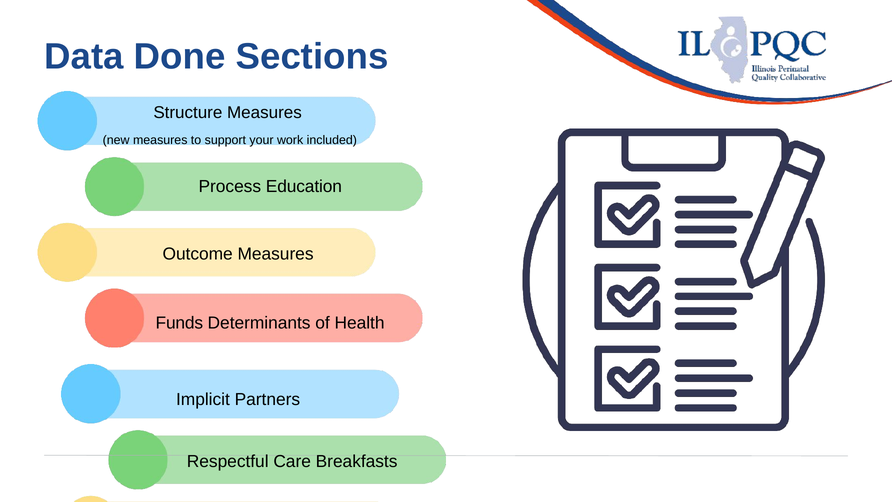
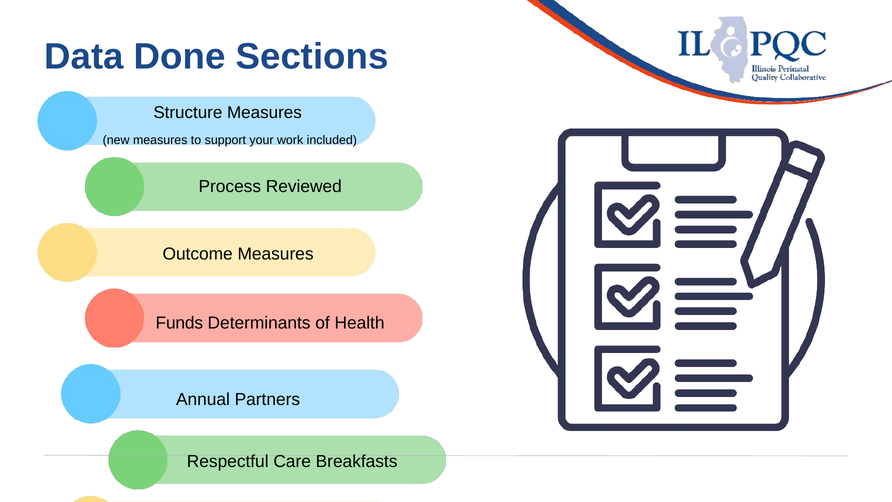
Education: Education -> Reviewed (304, 186)
Implicit: Implicit -> Annual (203, 399)
